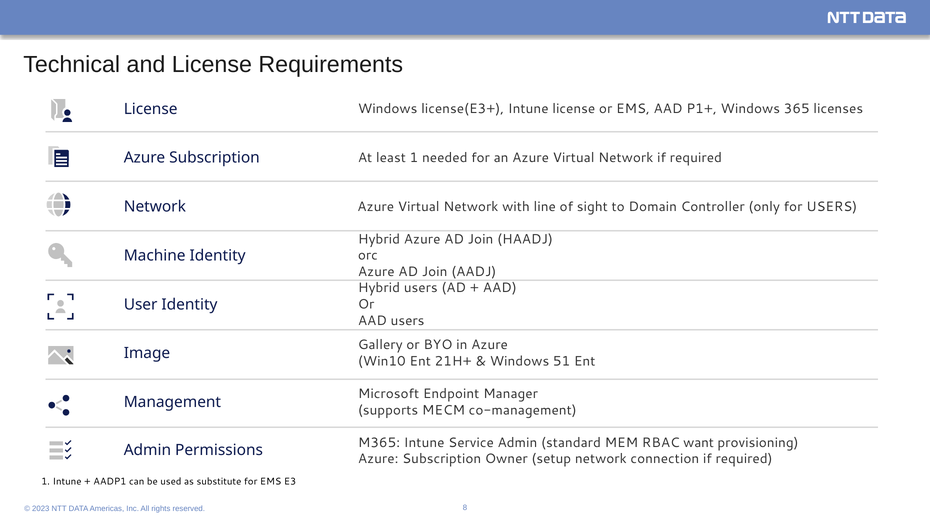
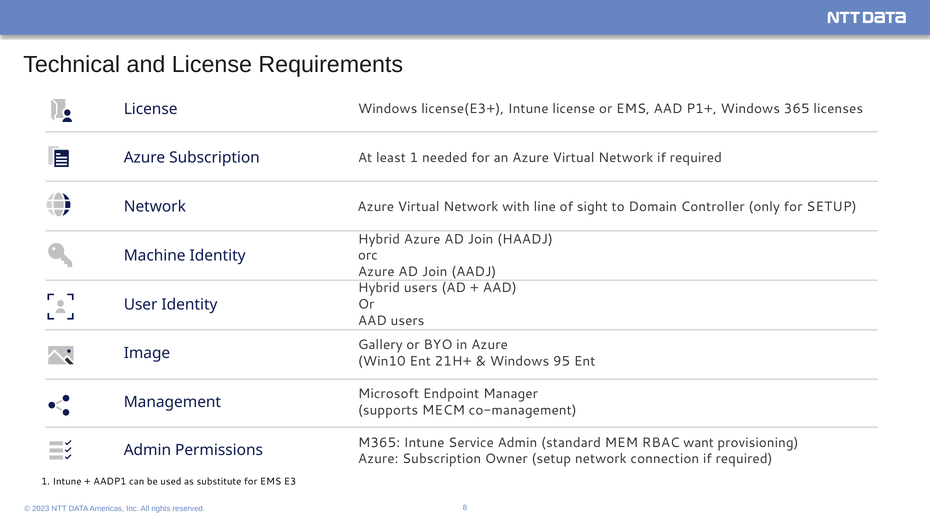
for USERS: USERS -> SETUP (832, 207)
51: 51 -> 95 (562, 361)
